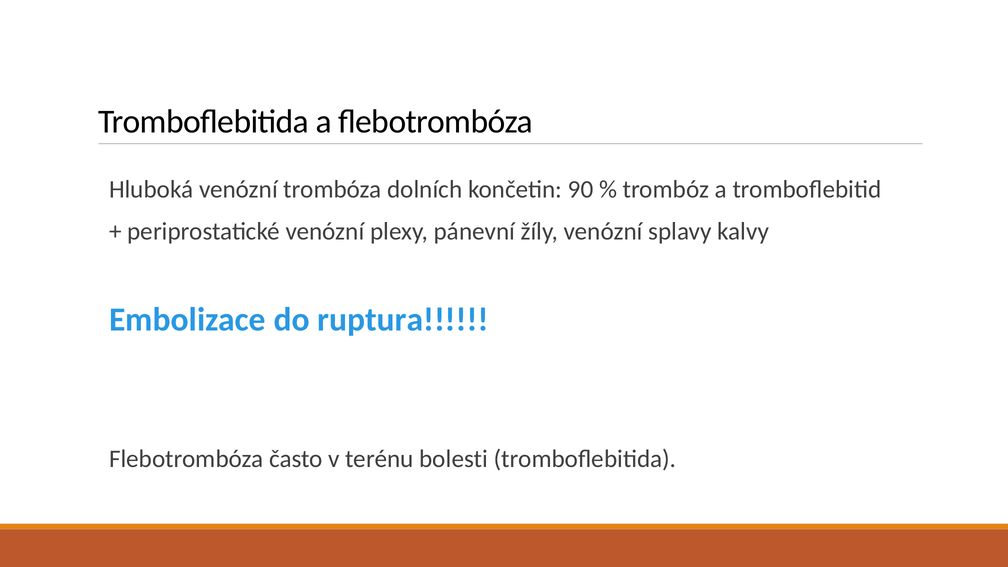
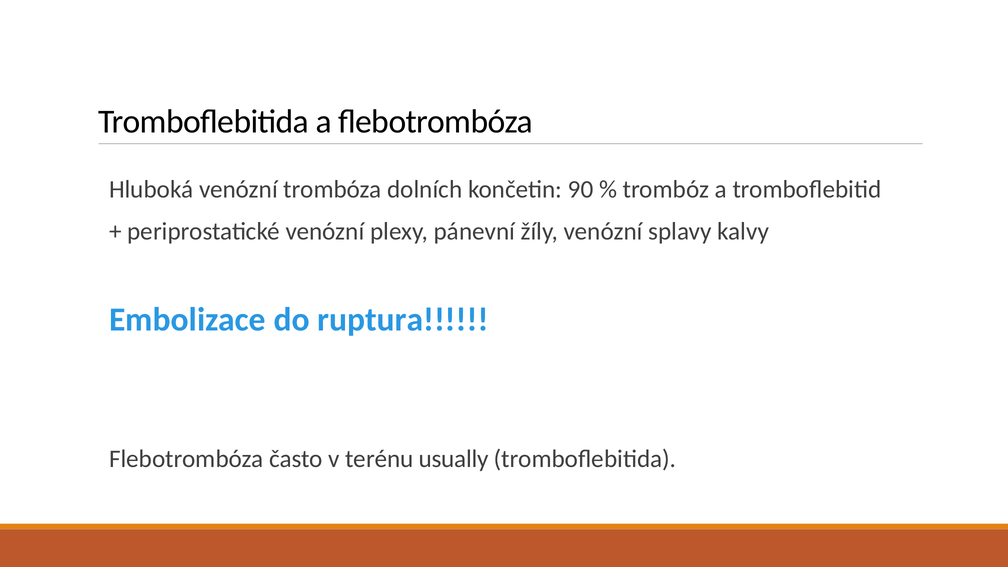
bolesti: bolesti -> usually (454, 459)
